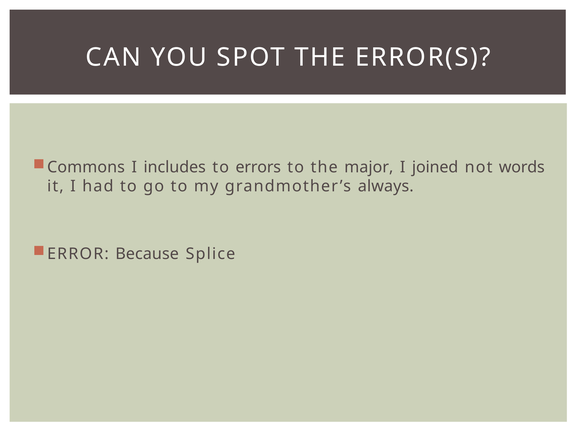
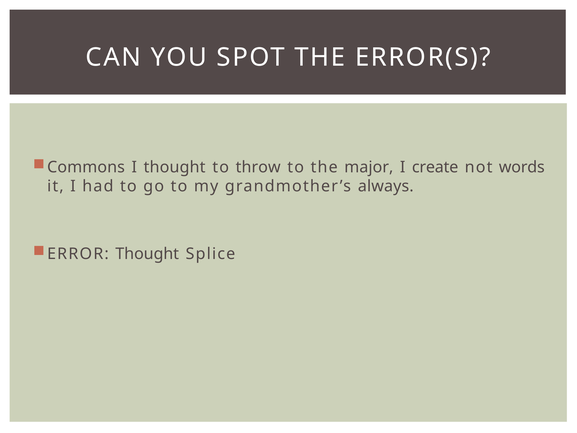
I includes: includes -> thought (175, 167)
errors: errors -> throw (258, 167)
joined: joined -> create (435, 167)
ERROR Because: Because -> Thought (147, 254)
